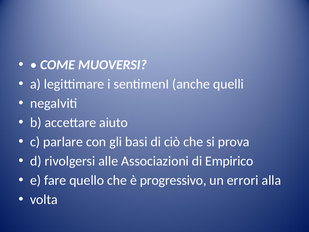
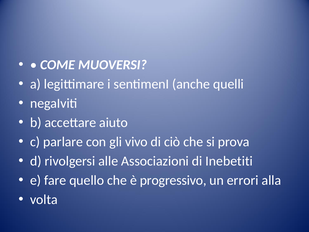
basi: basi -> vivo (136, 142)
Empirico: Empirico -> Inebetiti (229, 161)
